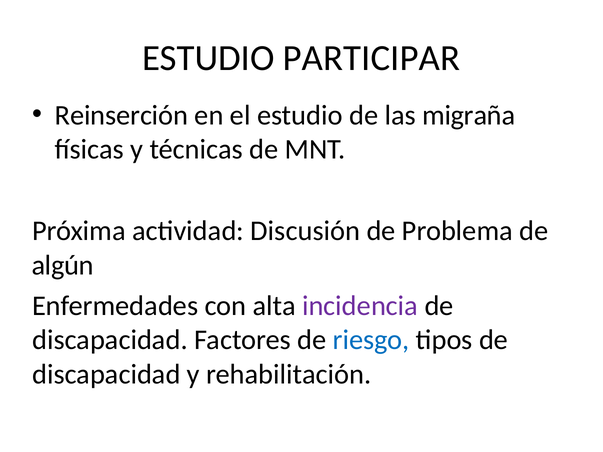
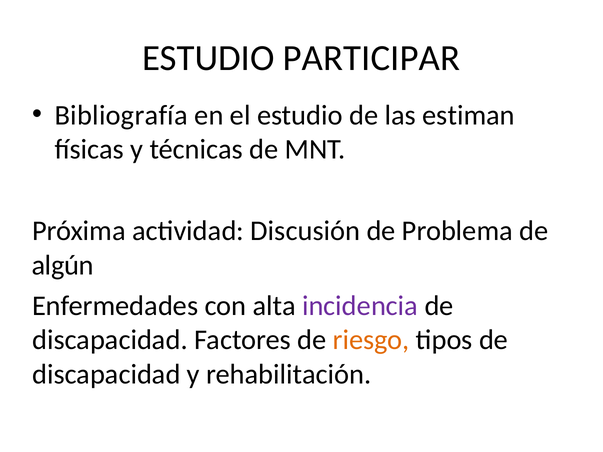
Reinserción: Reinserción -> Bibliografía (121, 115)
migraña: migraña -> estiman (469, 115)
riesgo colour: blue -> orange (371, 340)
